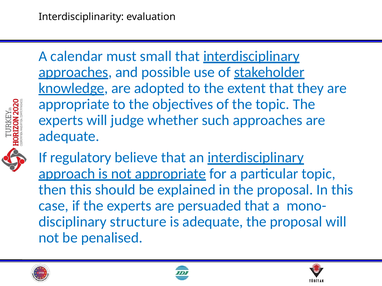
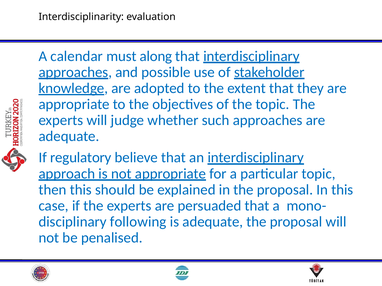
small: small -> along (156, 56)
structure: structure -> following (138, 222)
